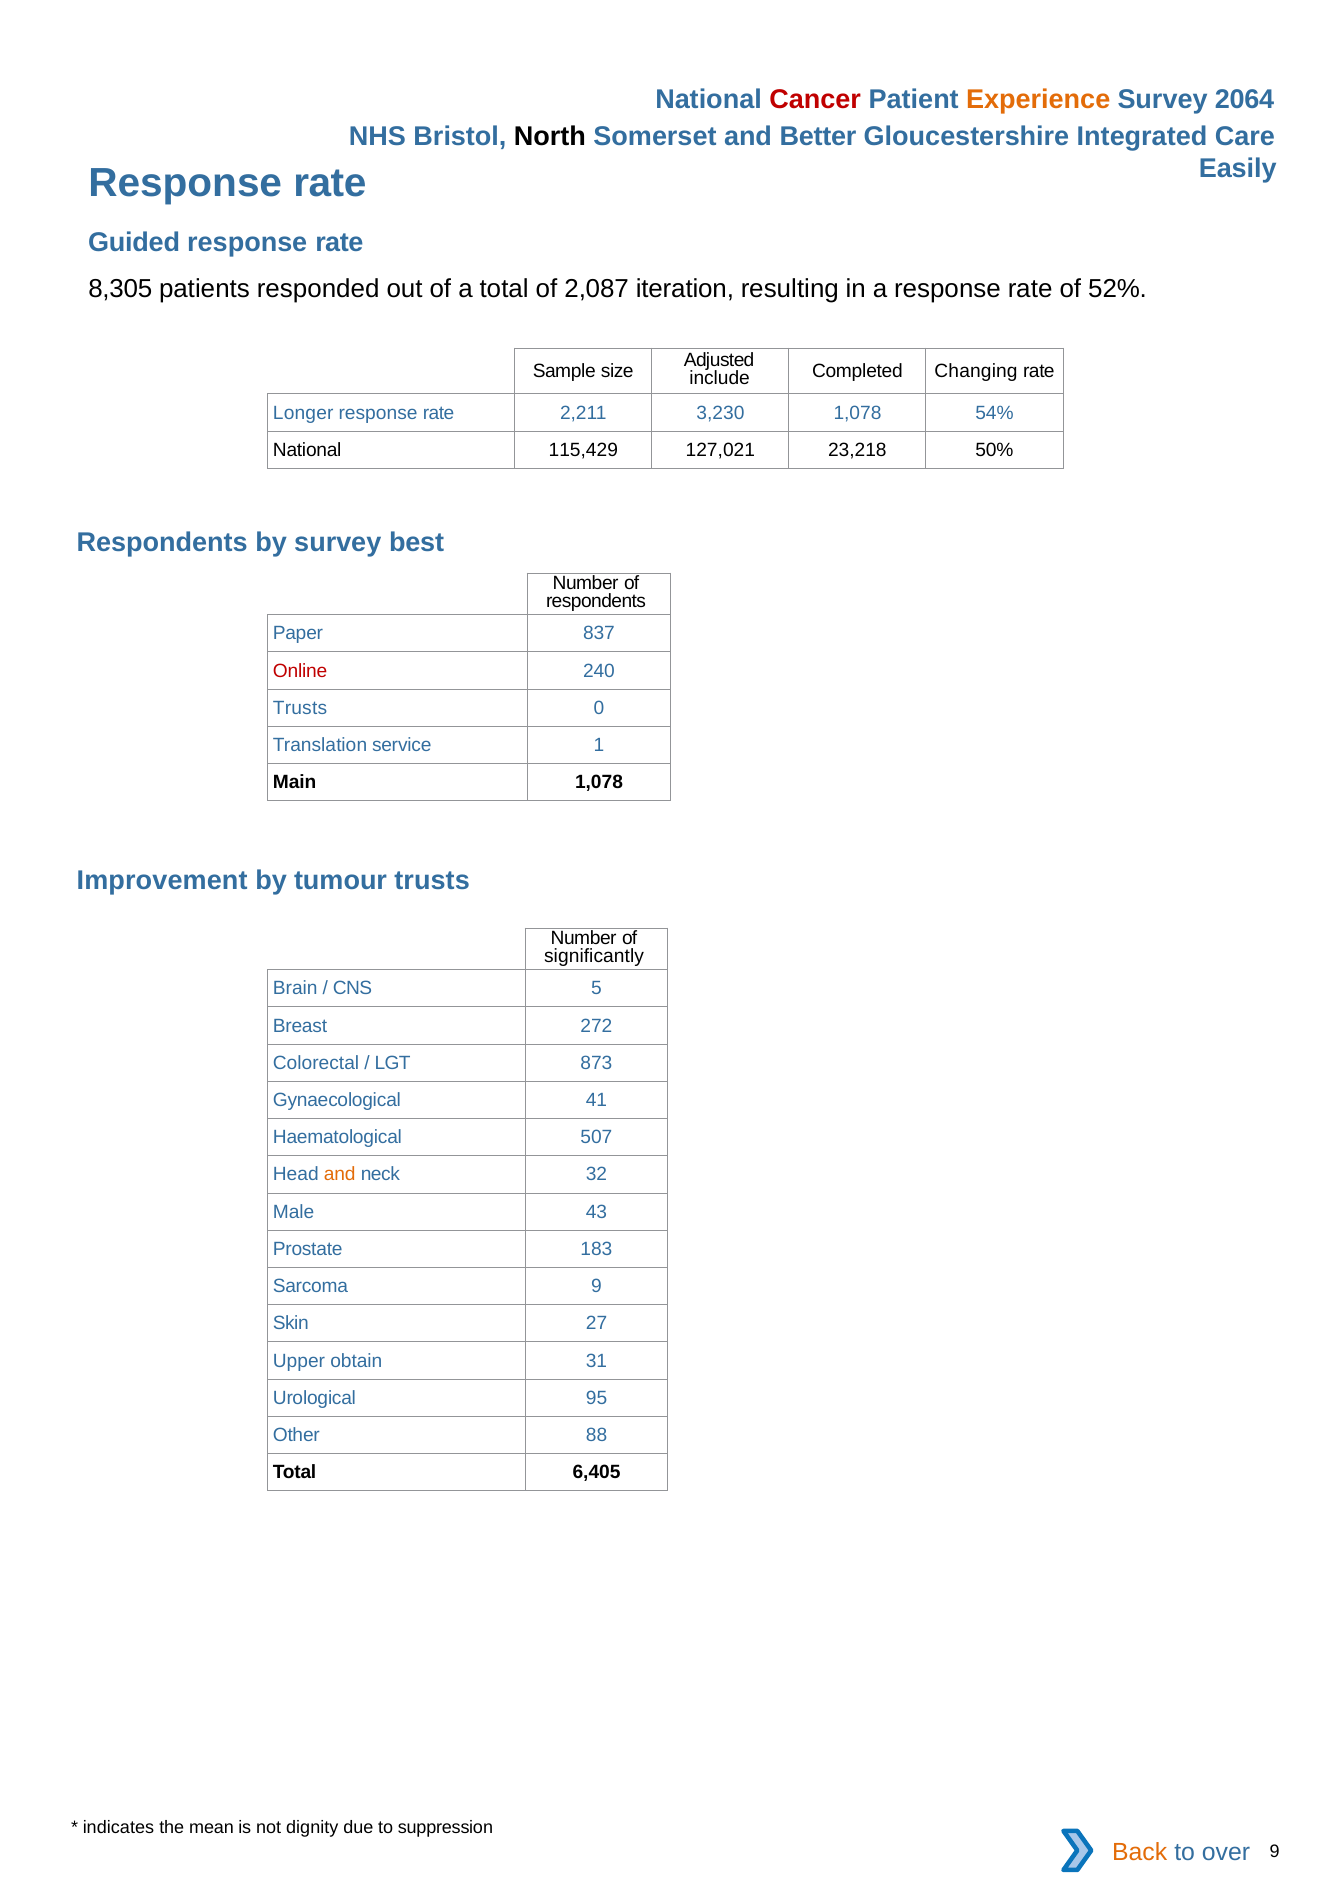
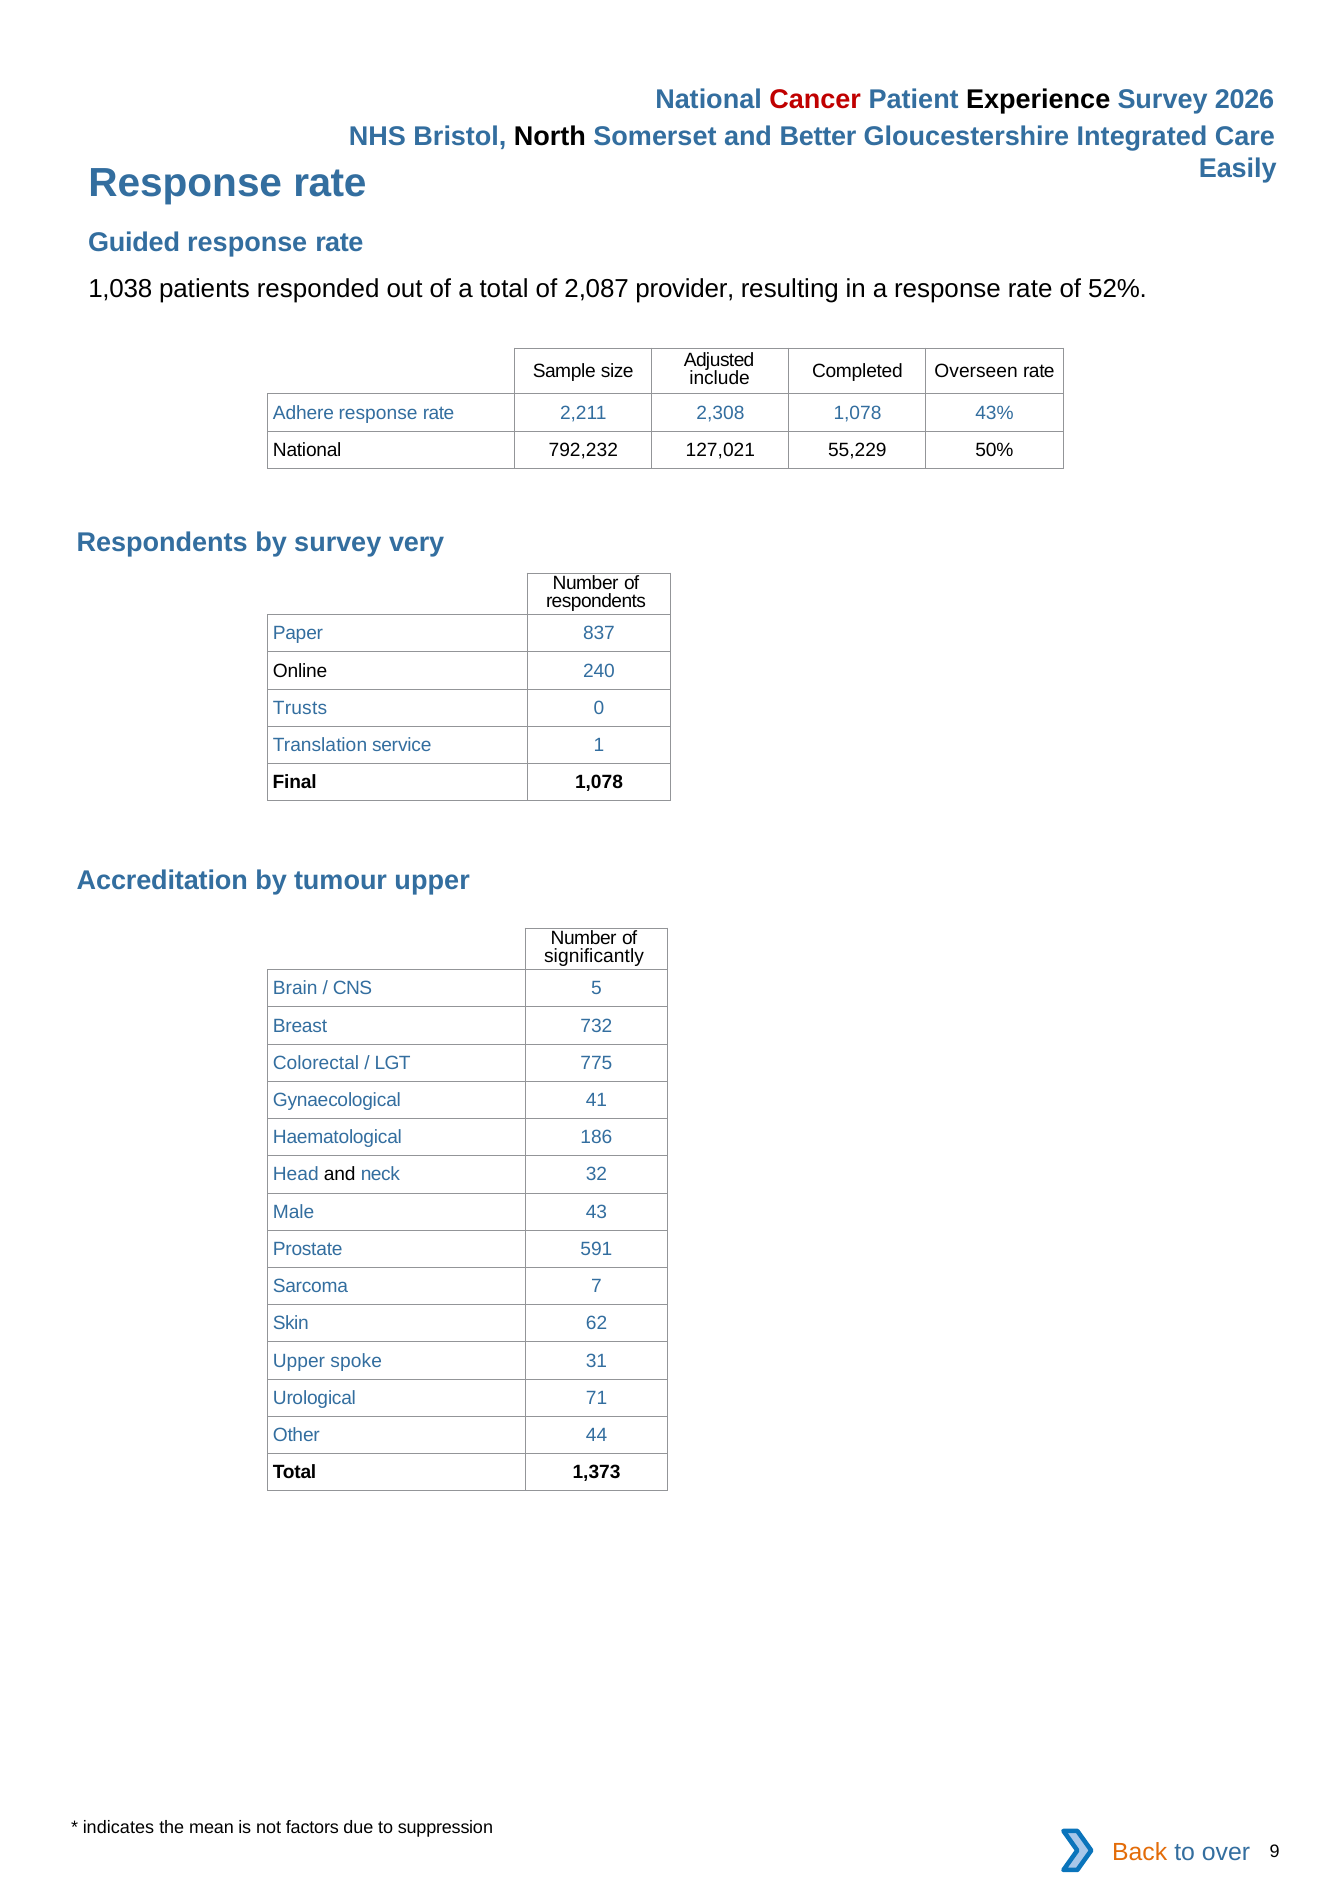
Experience colour: orange -> black (1038, 100)
2064: 2064 -> 2026 (1245, 100)
8,305: 8,305 -> 1,038 (120, 289)
iteration: iteration -> provider (685, 289)
Changing: Changing -> Overseen (976, 371)
Longer: Longer -> Adhere (303, 413)
3,230: 3,230 -> 2,308 (720, 413)
54%: 54% -> 43% (995, 413)
115,429: 115,429 -> 792,232 (583, 450)
23,218: 23,218 -> 55,229 (857, 450)
best: best -> very (417, 542)
Online colour: red -> black (300, 671)
Main: Main -> Final (295, 782)
Improvement: Improvement -> Accreditation (162, 881)
tumour trusts: trusts -> upper (432, 881)
272: 272 -> 732 (596, 1026)
873: 873 -> 775 (596, 1063)
507: 507 -> 186 (596, 1138)
and colour: orange -> black (340, 1175)
183: 183 -> 591 (596, 1249)
Sarcoma 9: 9 -> 7 (597, 1286)
27: 27 -> 62 (597, 1324)
obtain: obtain -> spoke (356, 1361)
95: 95 -> 71 (597, 1398)
88: 88 -> 44 (597, 1435)
6,405: 6,405 -> 1,373 (597, 1472)
dignity: dignity -> factors (312, 1828)
